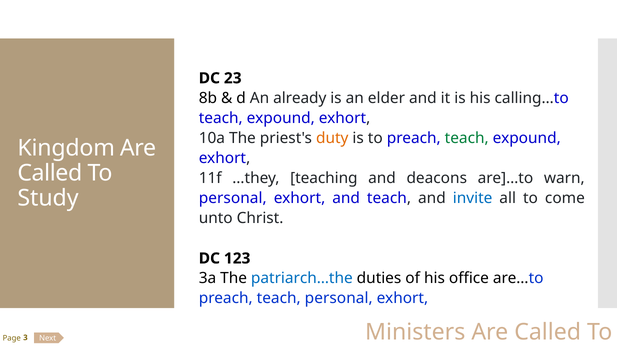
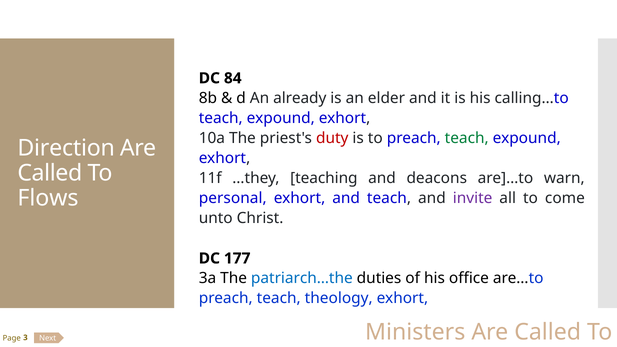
23: 23 -> 84 (233, 78)
duty colour: orange -> red (332, 138)
Kingdom: Kingdom -> Direction (66, 148)
Study: Study -> Flows (48, 198)
invite colour: blue -> purple (473, 198)
123: 123 -> 177 (237, 258)
teach personal: personal -> theology (339, 298)
